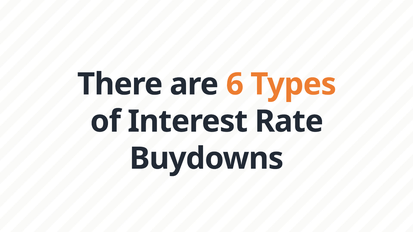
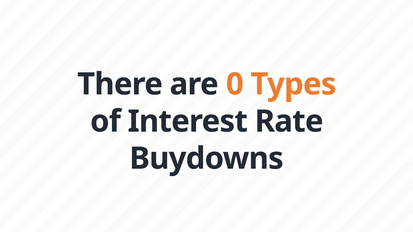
6: 6 -> 0 (235, 84)
